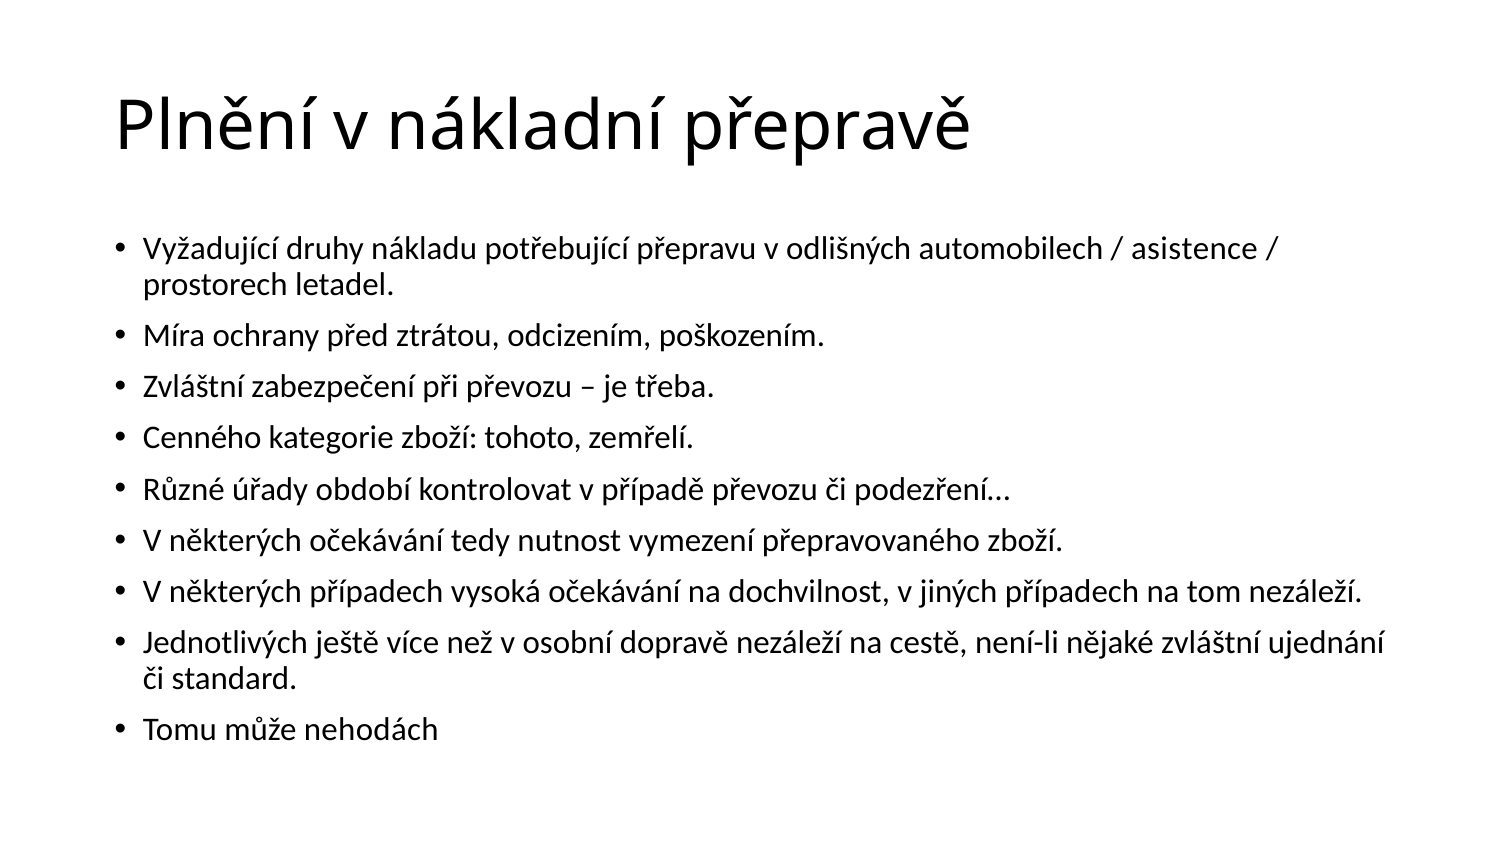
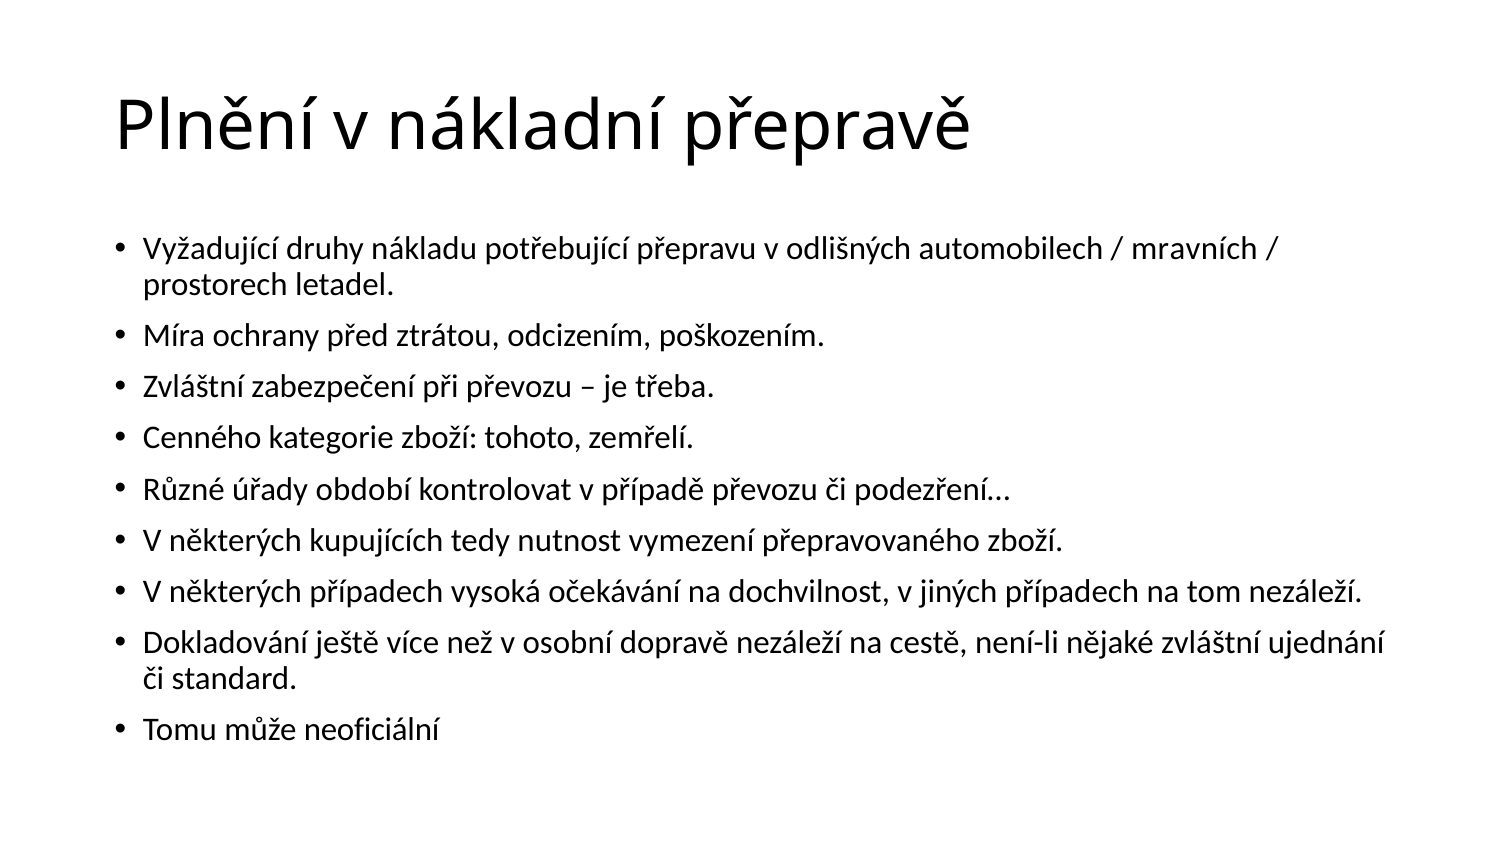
asistence: asistence -> mravních (1194, 249)
některých očekávání: očekávání -> kupujících (376, 540)
Jednotlivých: Jednotlivých -> Dokladování (225, 643)
nehodách: nehodách -> neoficiální (372, 730)
